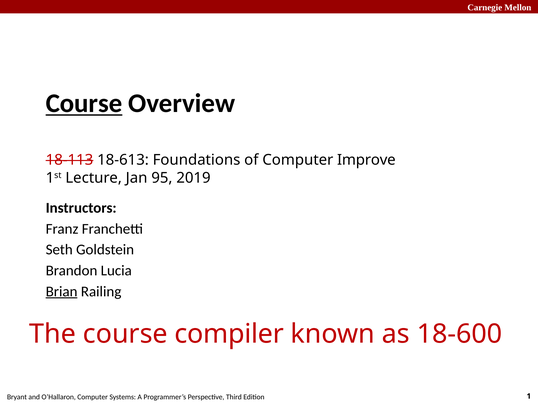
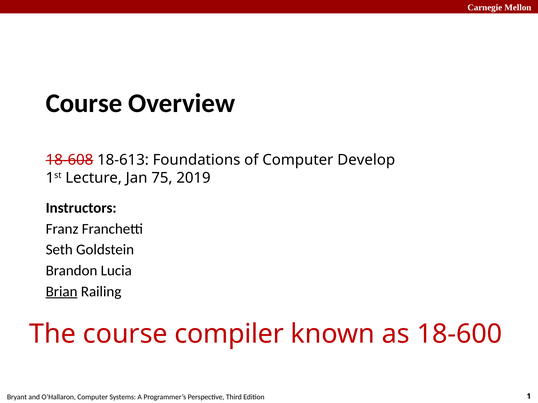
Course underline: present -> none (84, 104)
18-113: 18-113 -> 18-608 (69, 160)
Improve: Improve -> Develop (366, 160)
95: 95 -> 75 (162, 178)
